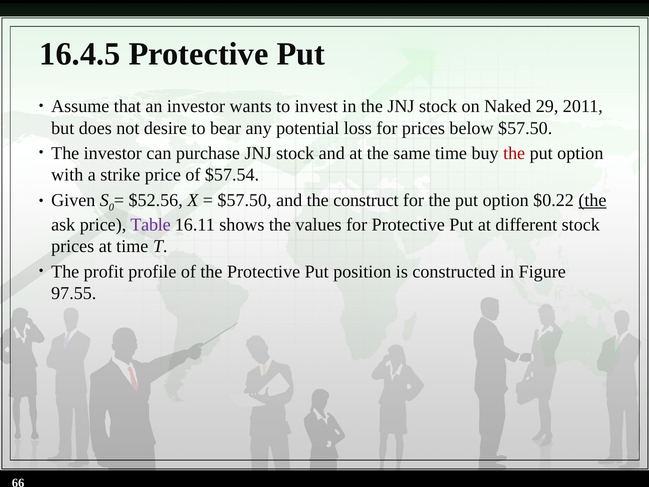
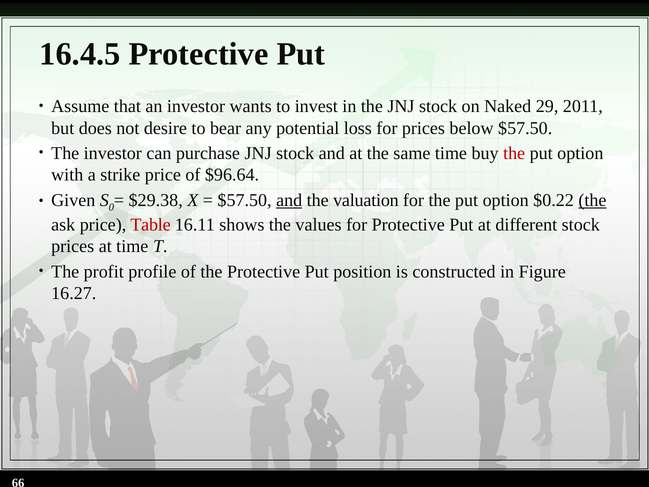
$57.54: $57.54 -> $96.64 (232, 175)
$52.56: $52.56 -> $29.38 (156, 200)
and underline: none -> present (289, 200)
construct: construct -> valuation (366, 200)
Table colour: purple -> red (151, 225)
97.55: 97.55 -> 16.27 (74, 293)
